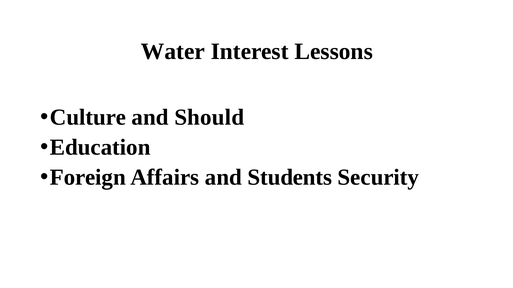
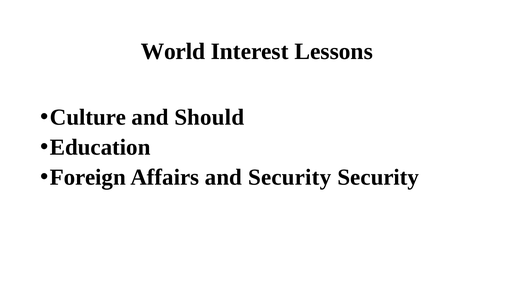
Water: Water -> World (173, 51)
and Students: Students -> Security (290, 178)
